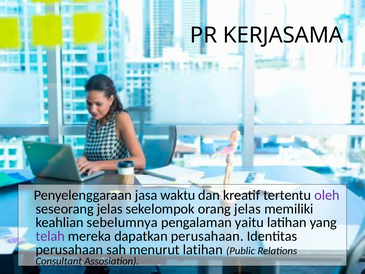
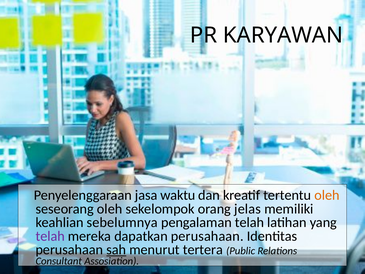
KERJASAMA: KERJASAMA -> KARYAWAN (283, 35)
oleh colour: purple -> orange (327, 195)
seseorang jelas: jelas -> oleh (110, 209)
pengalaman yaitu: yaitu -> telah (249, 222)
sah underline: none -> present (116, 250)
menurut latihan: latihan -> tertera (203, 250)
